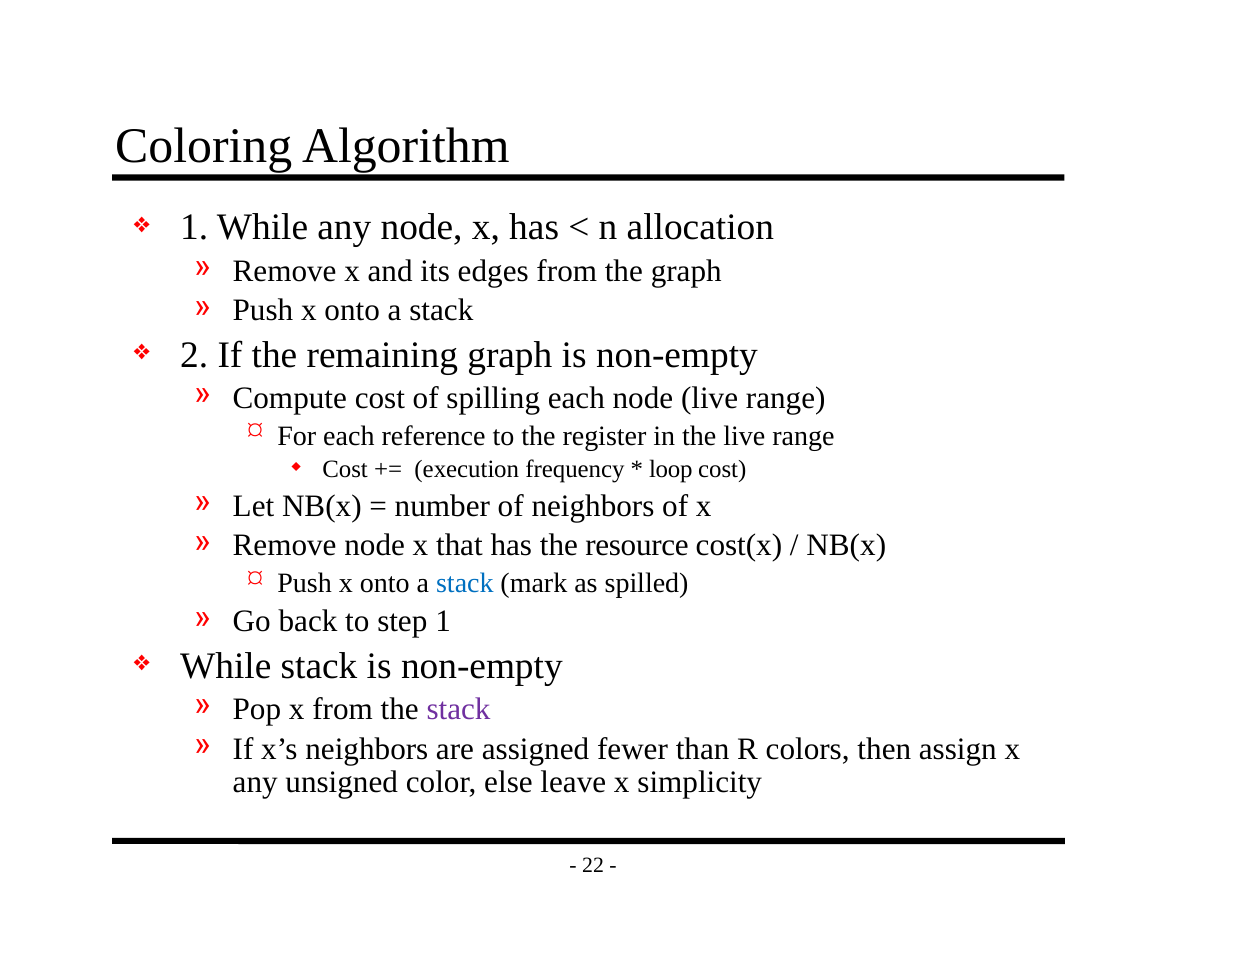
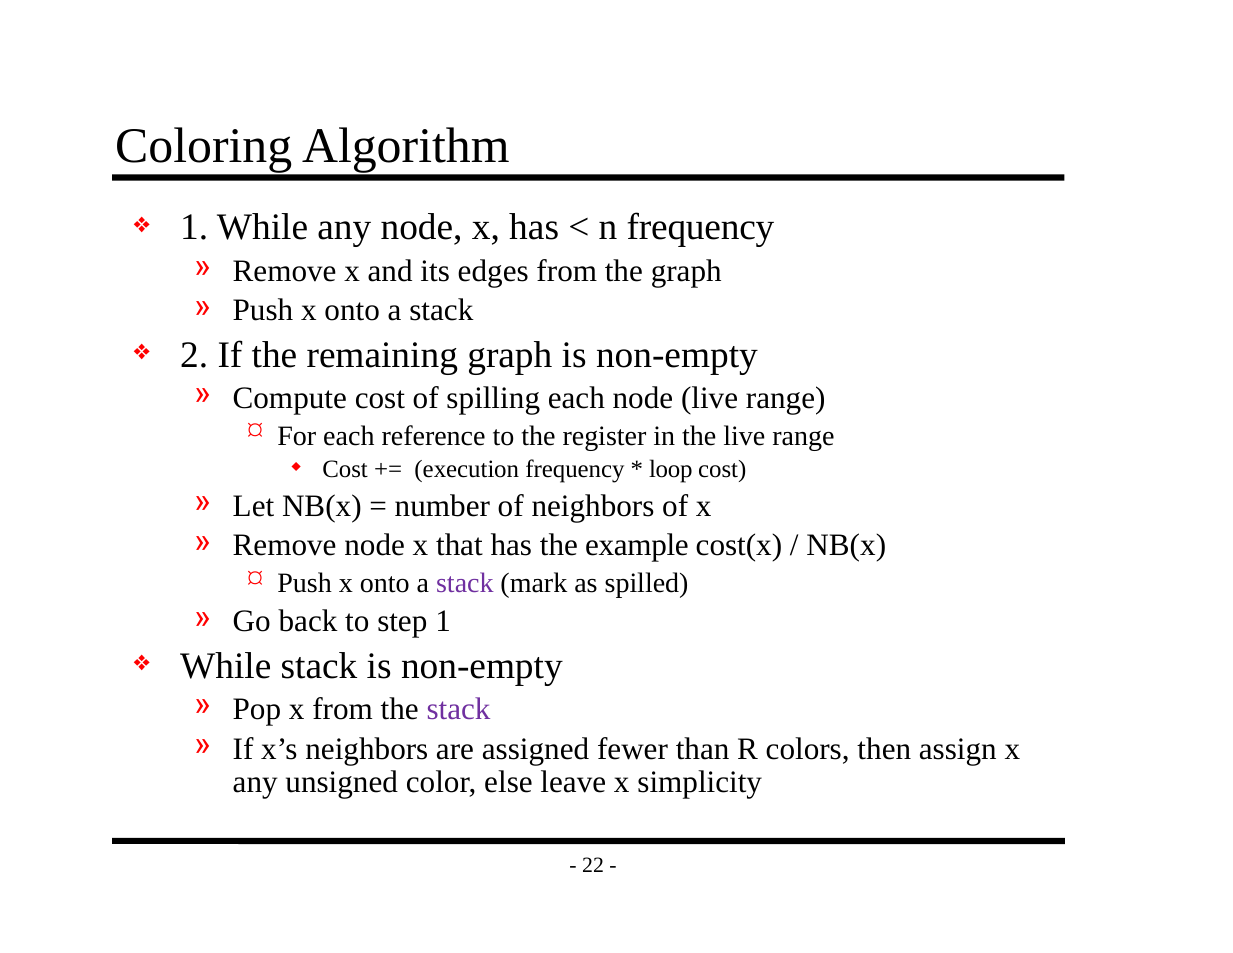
n allocation: allocation -> frequency (701, 227)
resource: resource -> example (637, 546)
stack colour: blue -> purple (465, 583)
